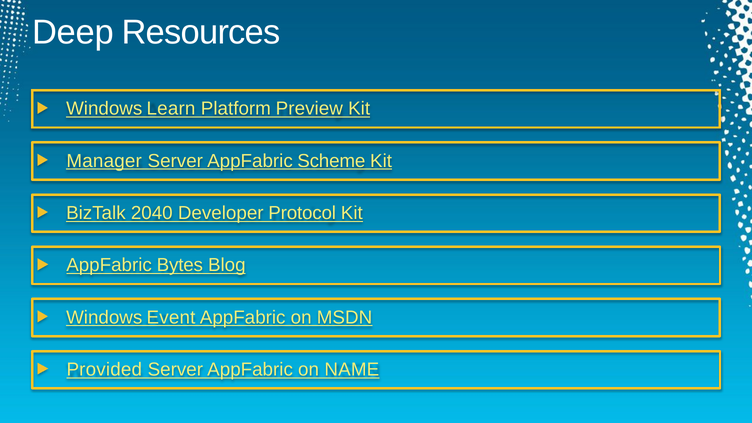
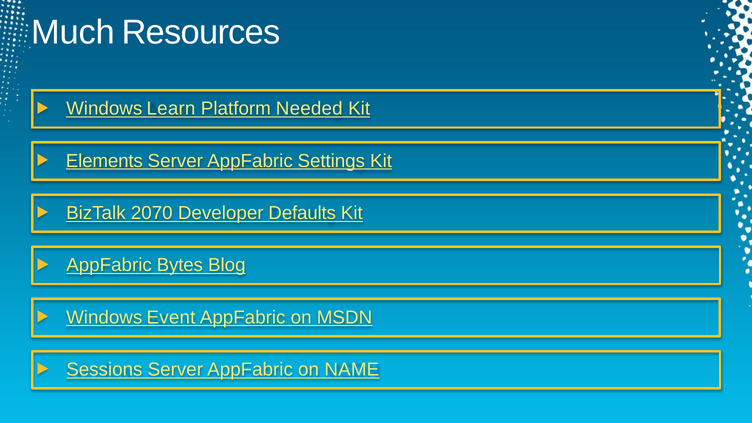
Deep: Deep -> Much (73, 33)
Preview: Preview -> Needed (309, 109)
Manager: Manager -> Elements (104, 161)
Scheme: Scheme -> Settings (331, 161)
2040: 2040 -> 2070 (152, 213)
Protocol: Protocol -> Defaults (302, 213)
Provided: Provided -> Sessions (104, 370)
